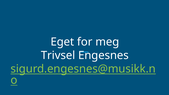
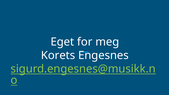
Trivsel: Trivsel -> Korets (58, 55)
